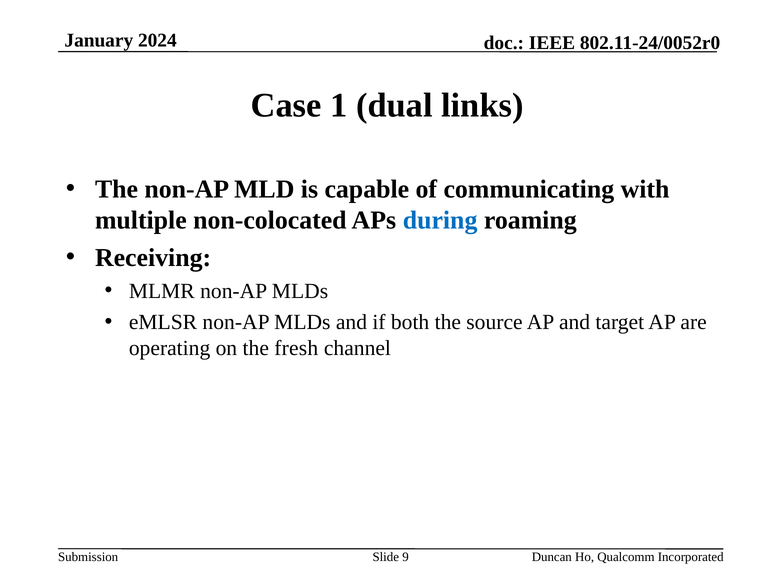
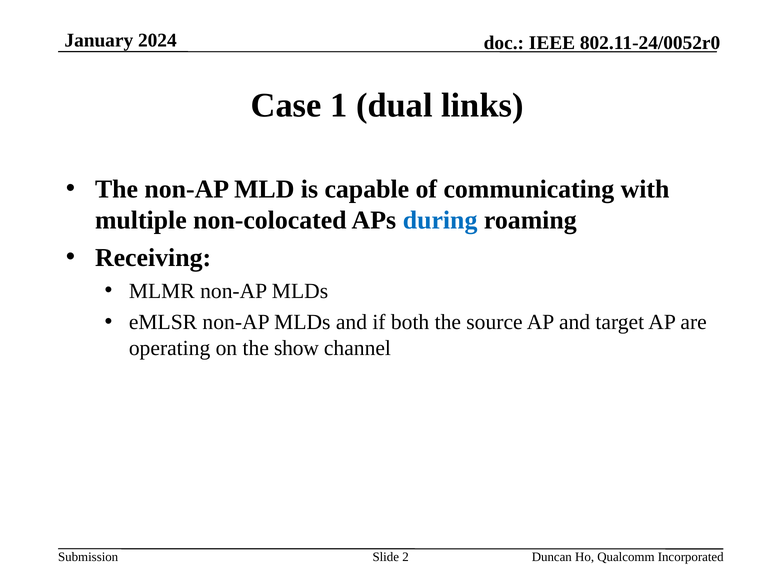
fresh: fresh -> show (296, 348)
9: 9 -> 2 (405, 557)
